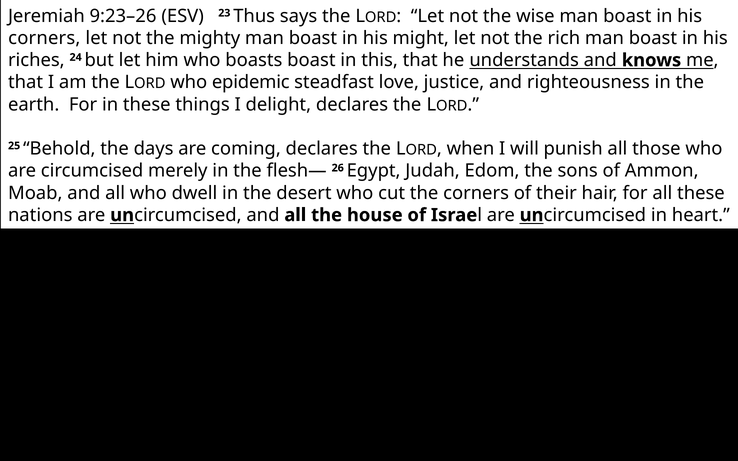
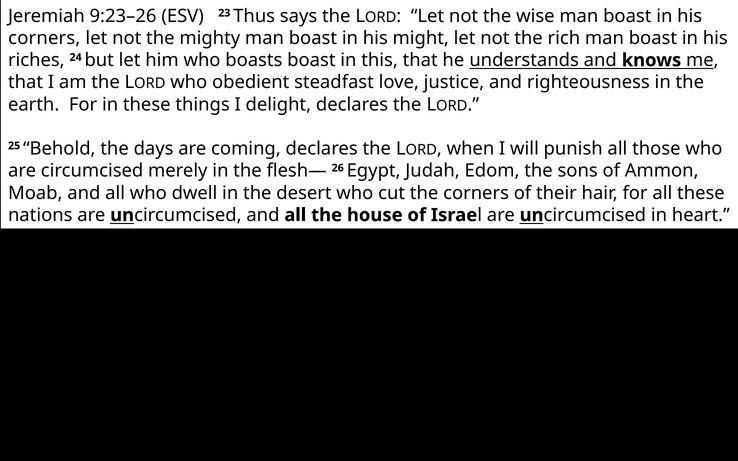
epidemic: epidemic -> obedient (251, 82)
